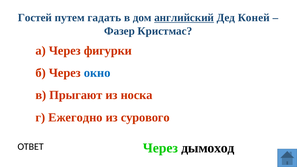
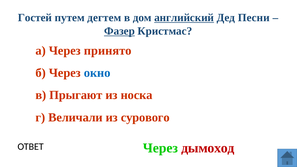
гадать: гадать -> дегтем (104, 18)
Коней: Коней -> Песни (254, 18)
Фазер underline: none -> present (119, 31)
фигурки: фигурки -> принято (108, 51)
Ежегодно: Ежегодно -> Величали (76, 117)
дымоход colour: black -> red (208, 148)
